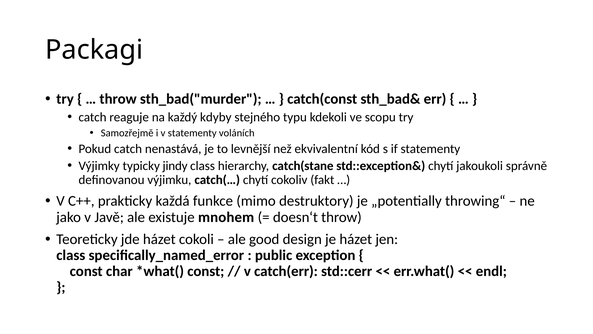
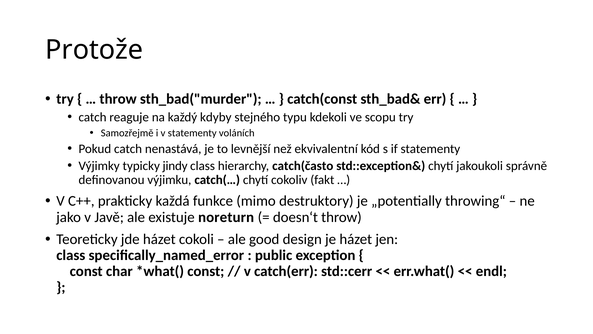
Packagi: Packagi -> Protože (94, 50)
catch(stane: catch(stane -> catch(často (303, 166)
mnohem: mnohem -> noreturn (226, 217)
